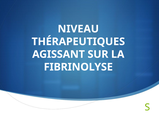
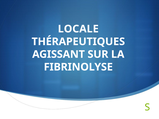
NIVEAU: NIVEAU -> LOCALE (78, 29)
